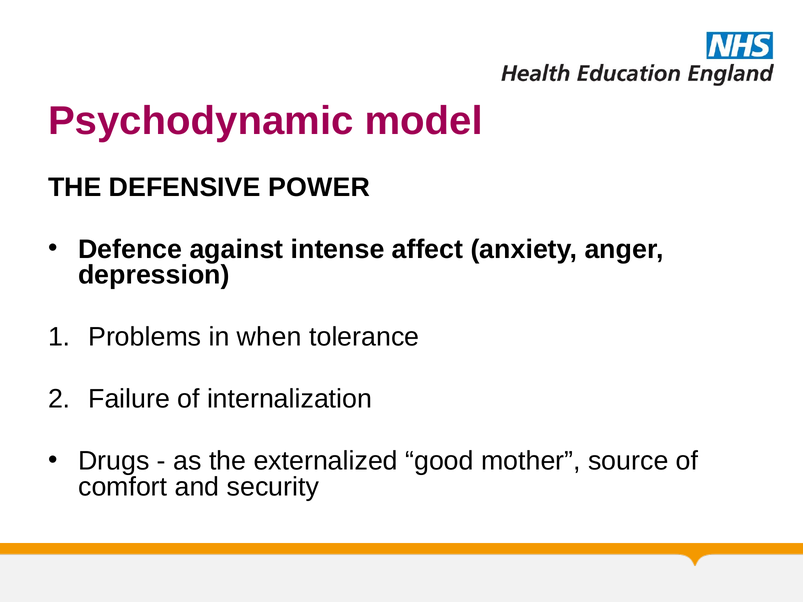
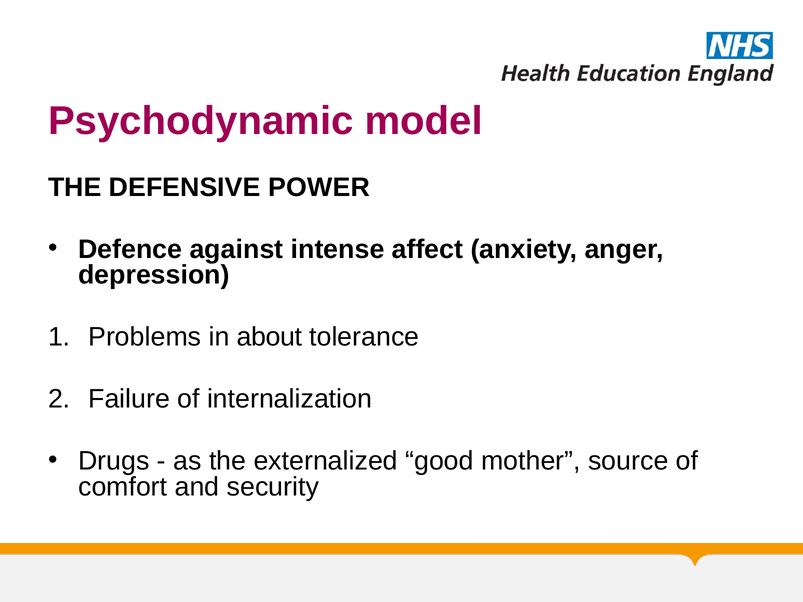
when: when -> about (269, 337)
